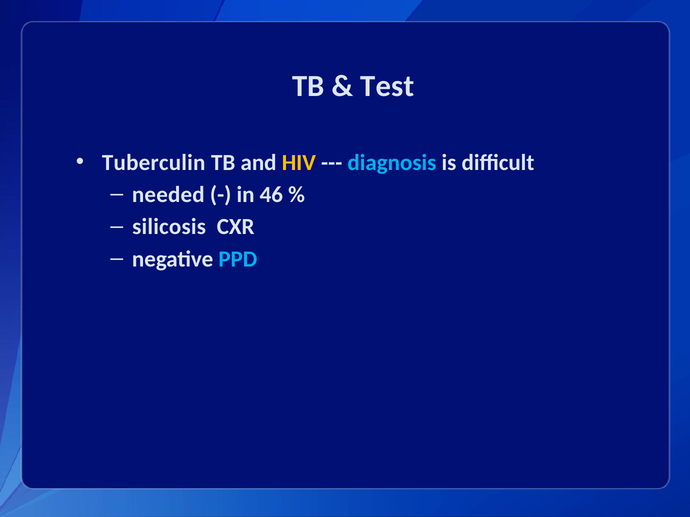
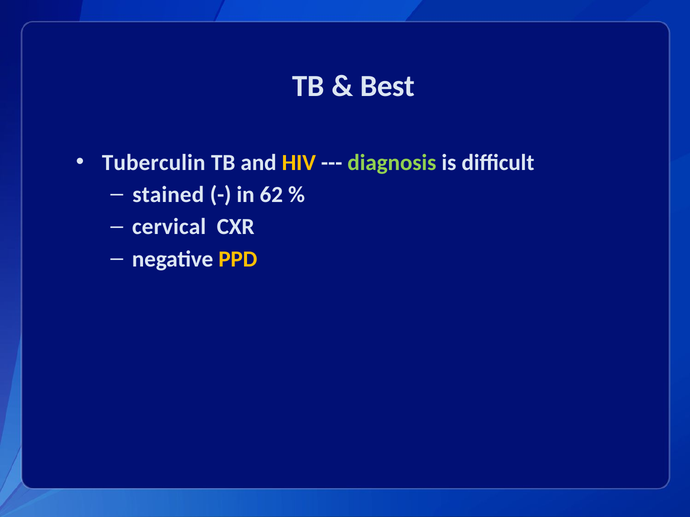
Test: Test -> Best (388, 86)
diagnosis colour: light blue -> light green (392, 163)
needed: needed -> stained (168, 195)
46: 46 -> 62 (271, 195)
silicosis: silicosis -> cervical (169, 227)
PPD colour: light blue -> yellow (238, 259)
